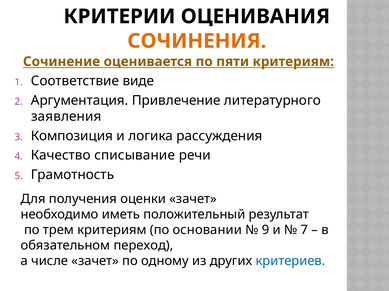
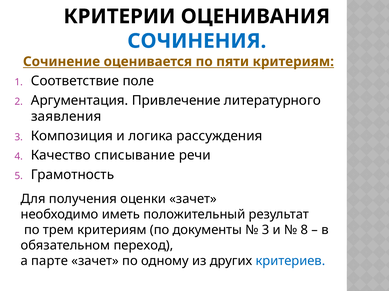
СОЧИНЕНИЯ colour: orange -> blue (197, 41)
виде: виде -> поле (138, 81)
основании: основании -> документы (207, 230)
9: 9 -> 3 (266, 230)
7: 7 -> 8 (304, 230)
числе: числе -> парте (50, 262)
